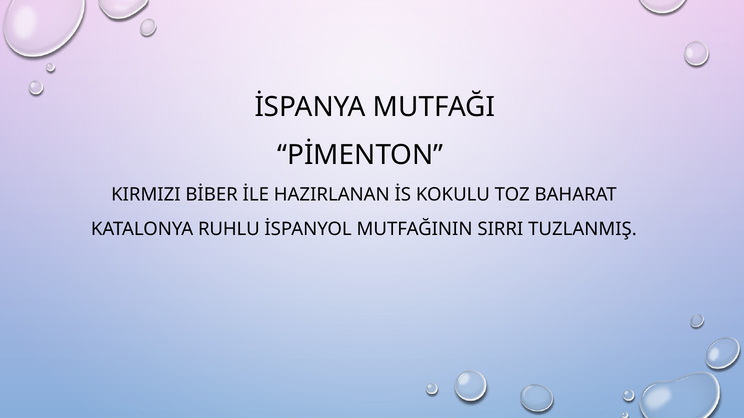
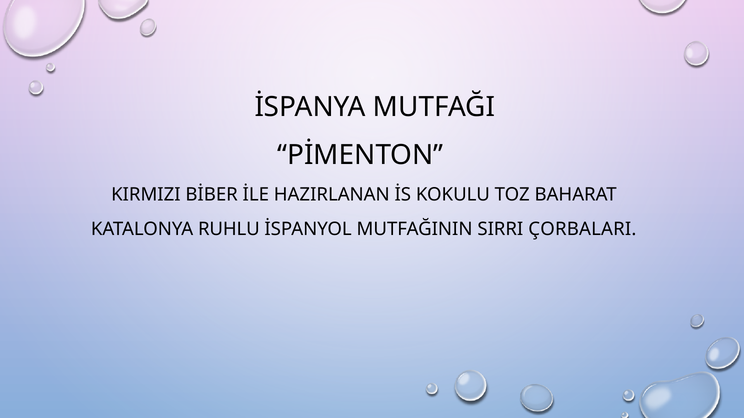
TUZLANMIŞ: TUZLANMIŞ -> ÇORBALARI (582, 229)
